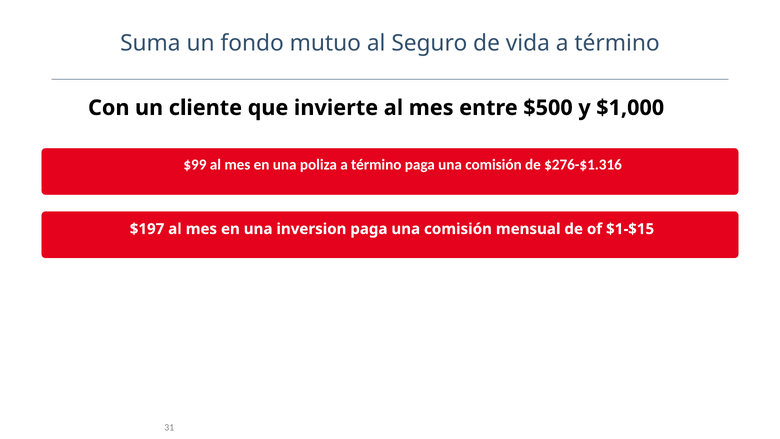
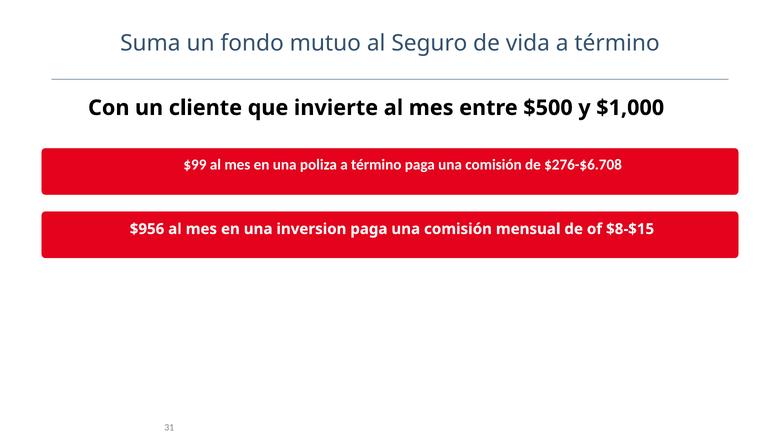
$276-$1.316: $276-$1.316 -> $276-$6.708 (583, 164)
$197: $197 -> $956 (147, 229)
$1-$15: $1-$15 -> $8-$15 (630, 229)
